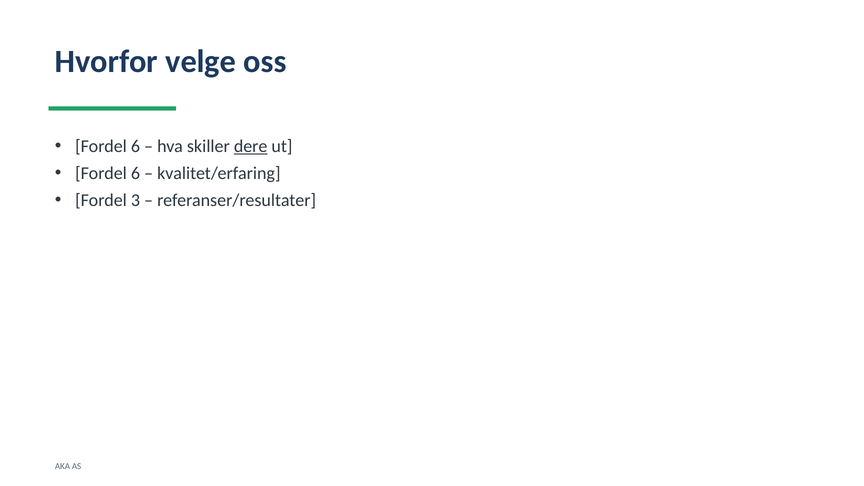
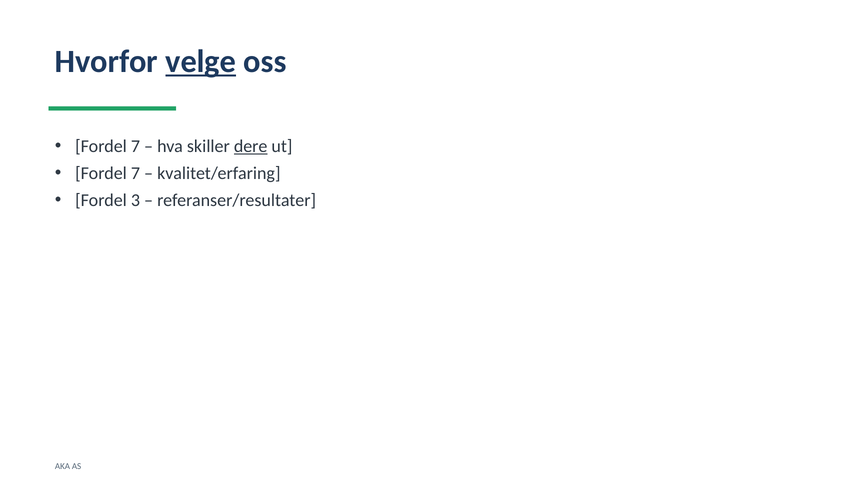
velge underline: none -> present (201, 62)
6: 6 -> 7 (135, 146)
6: 6 -> 7 (135, 173)
